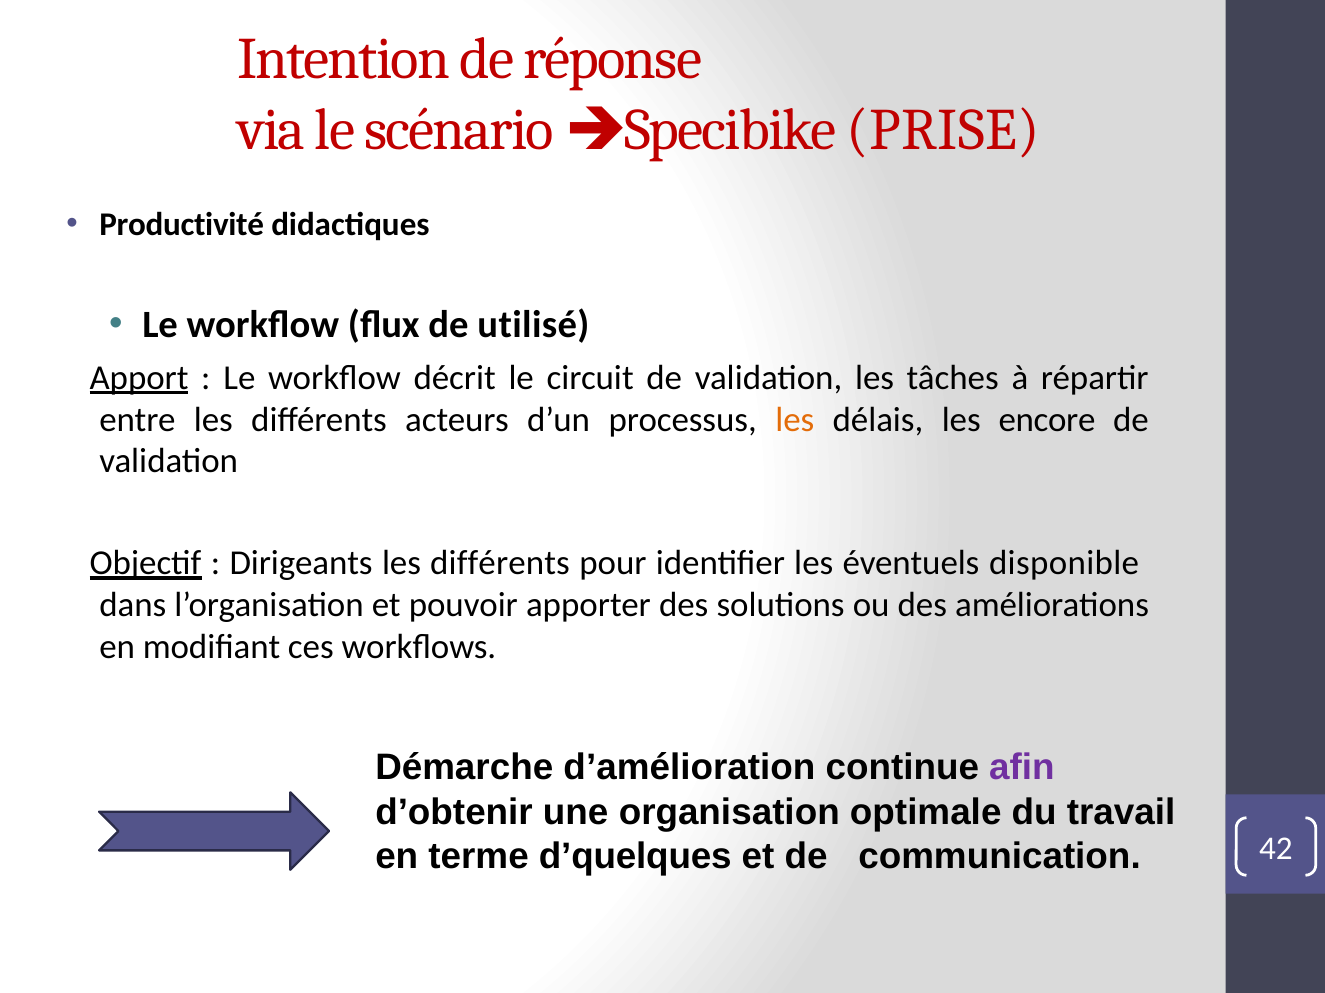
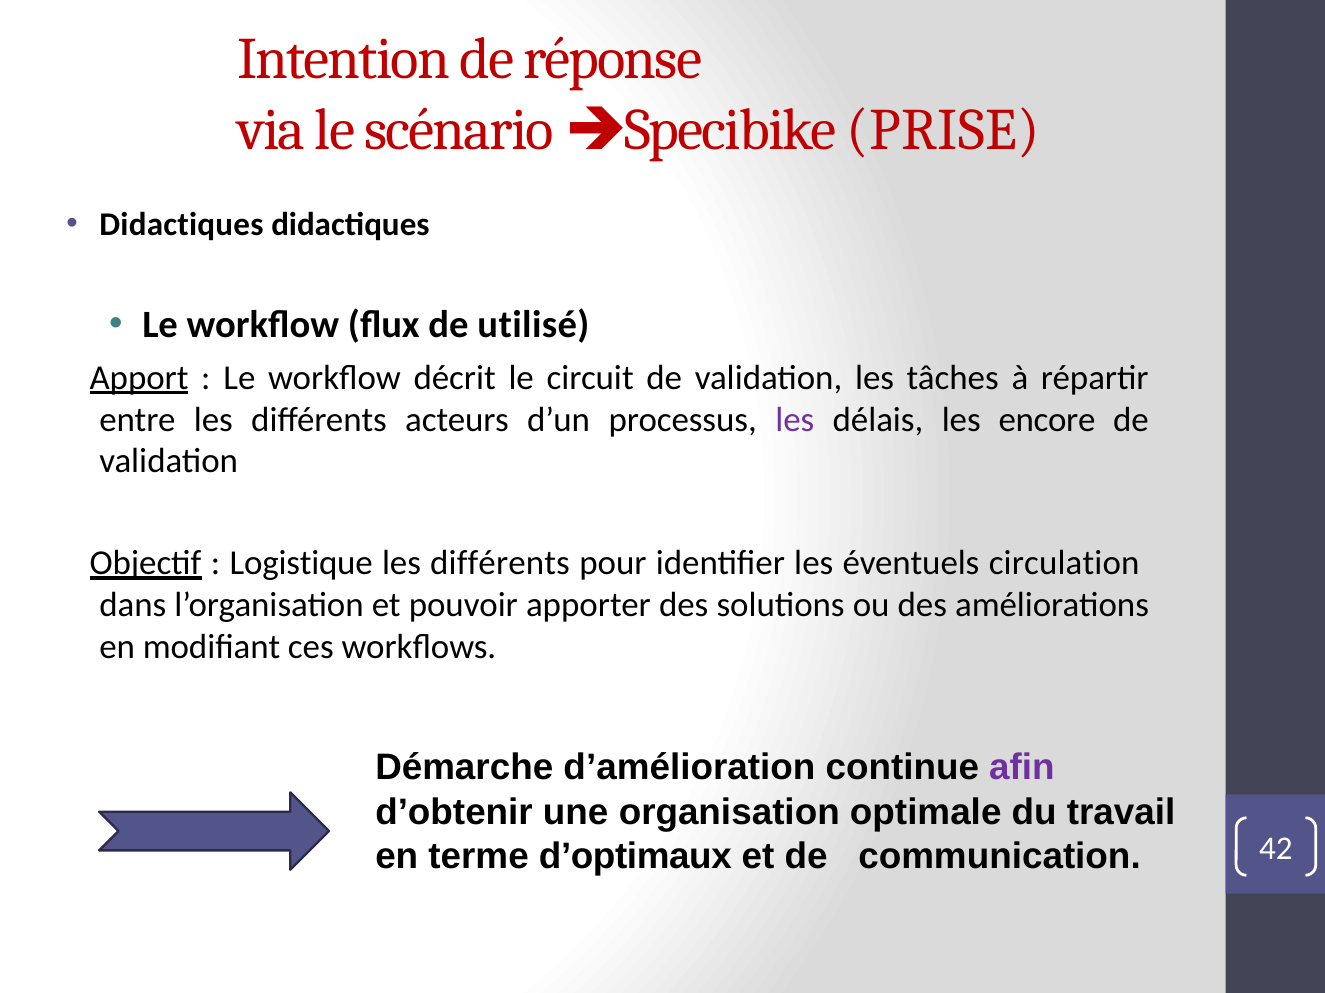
Productivité: Productivité -> Didactiques (181, 224)
les colour: orange -> purple (795, 420)
Dirigeants: Dirigeants -> Logistique (301, 563)
disponible: disponible -> circulation (1064, 563)
d’quelques: d’quelques -> d’optimaux (635, 857)
